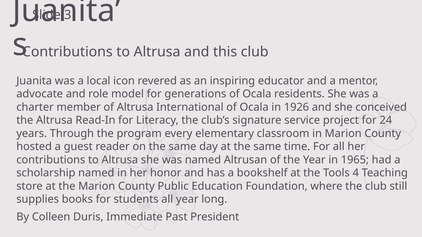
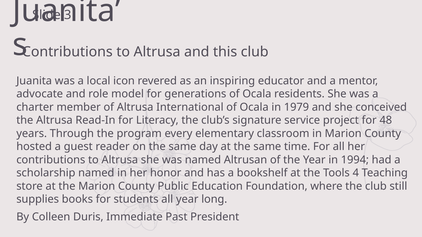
1926: 1926 -> 1979 (296, 107)
24: 24 -> 48 (386, 120)
1965: 1965 -> 1994 (355, 160)
